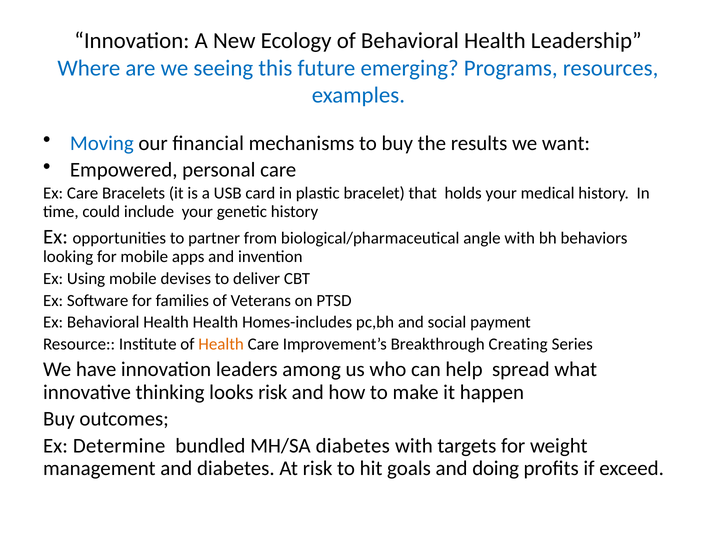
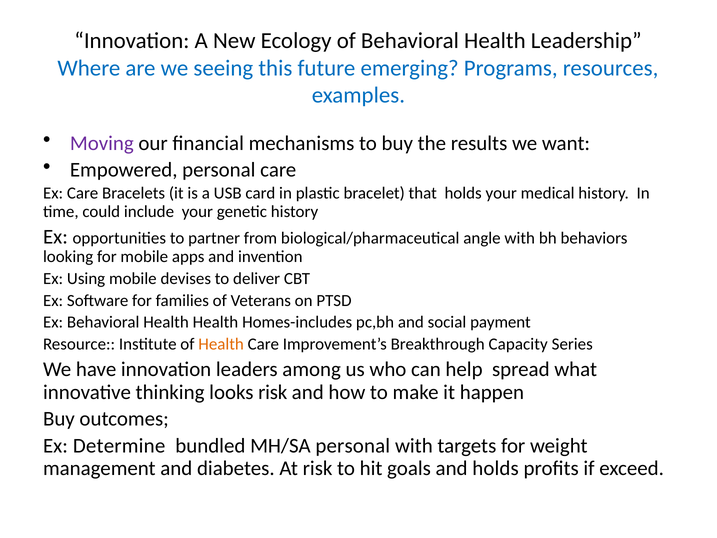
Moving colour: blue -> purple (102, 143)
Creating: Creating -> Capacity (518, 344)
MH/SA diabetes: diabetes -> personal (353, 446)
and doing: doing -> holds (496, 468)
